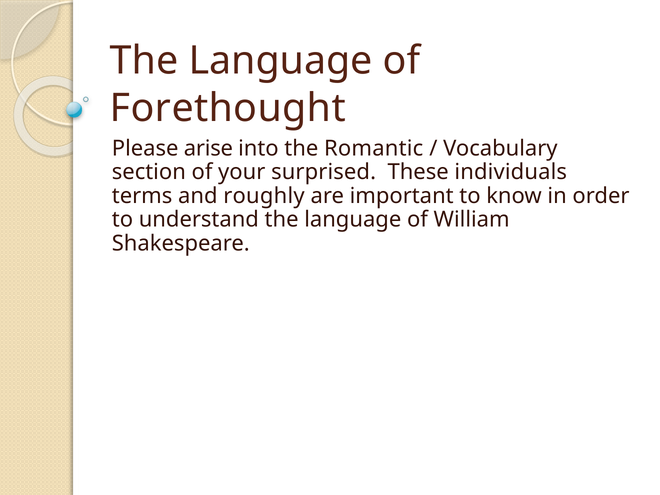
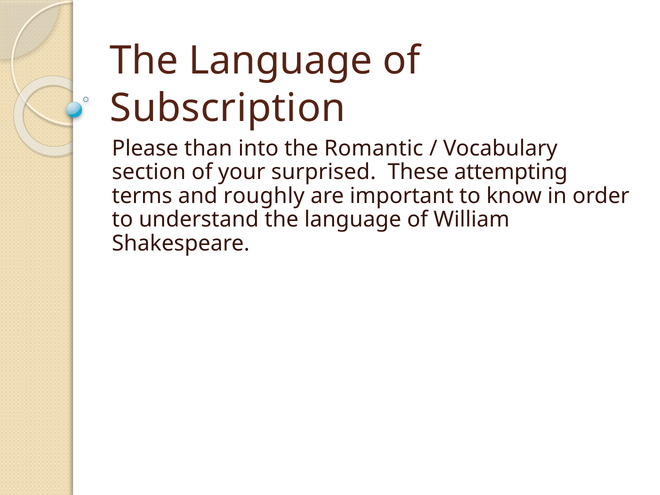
Forethought: Forethought -> Subscription (228, 108)
arise: arise -> than (208, 148)
individuals: individuals -> attempting (511, 172)
